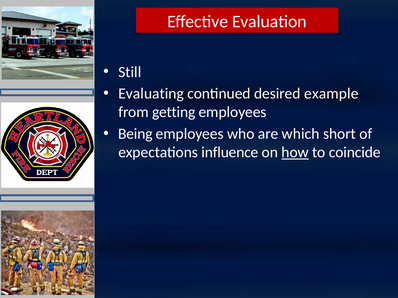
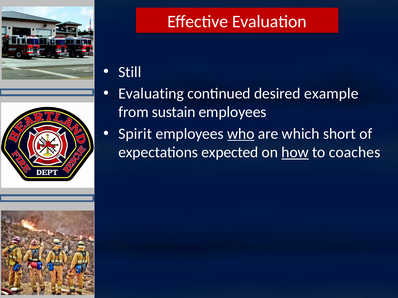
getting: getting -> sustain (174, 112)
Being: Being -> Spirit (135, 134)
who underline: none -> present (241, 134)
influence: influence -> expected (230, 153)
coincide: coincide -> coaches (355, 153)
